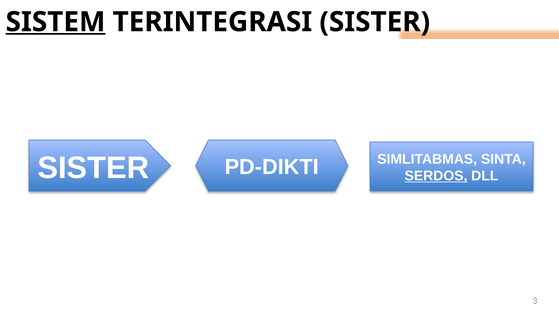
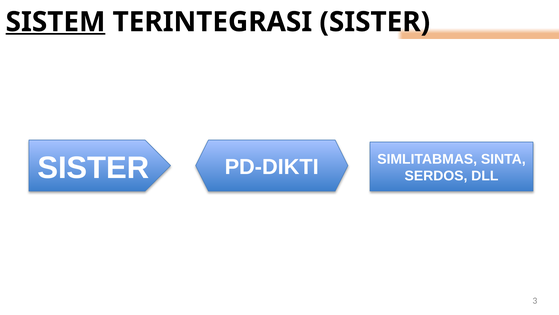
SERDOS underline: present -> none (436, 176)
